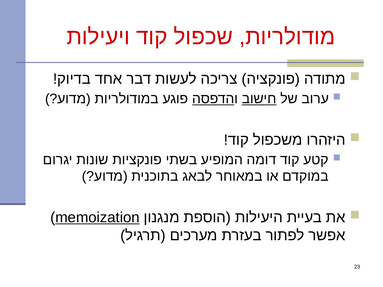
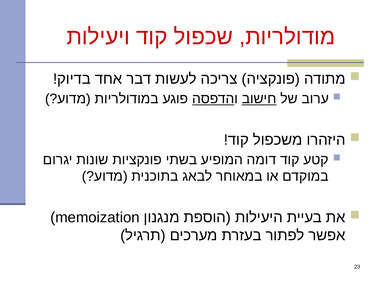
memoization underline: present -> none (97, 218)
